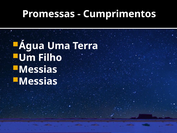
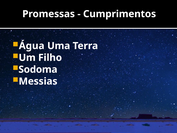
Messias: Messias -> Sodoma (38, 69)
